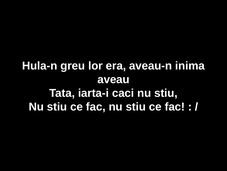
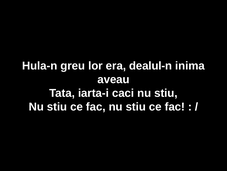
aveau-n: aveau-n -> dealul-n (151, 65)
